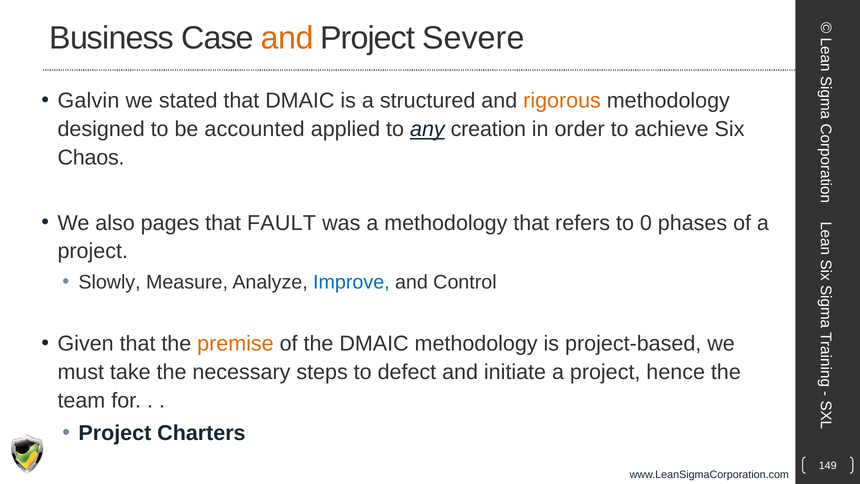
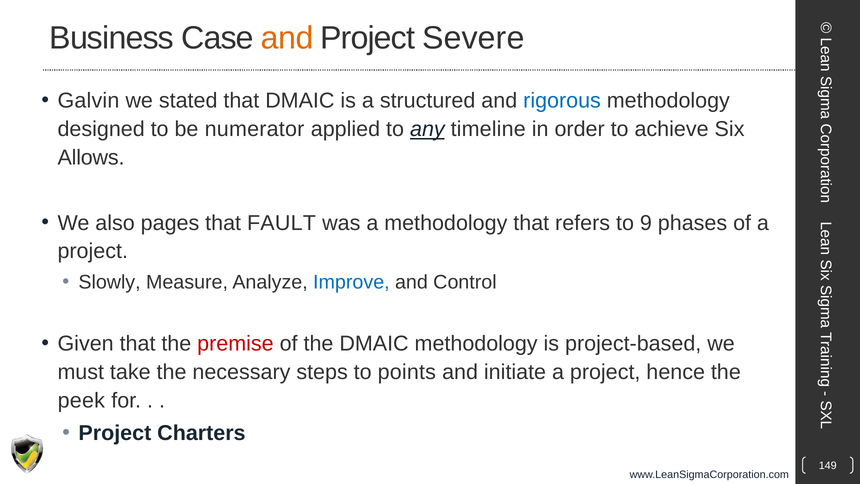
rigorous colour: orange -> blue (562, 101)
accounted: accounted -> numerator (255, 129)
creation: creation -> timeline (488, 129)
Chaos: Chaos -> Allows (91, 158)
0: 0 -> 9 (646, 223)
premise colour: orange -> red (235, 344)
defect: defect -> points (407, 372)
team: team -> peek (81, 400)
